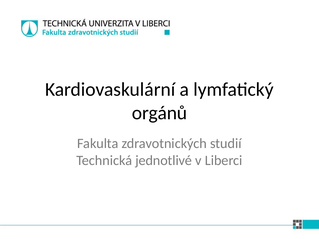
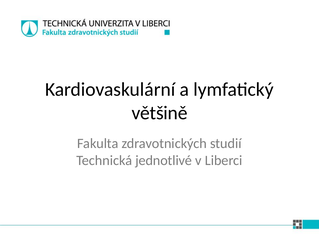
orgánů: orgánů -> většině (160, 113)
